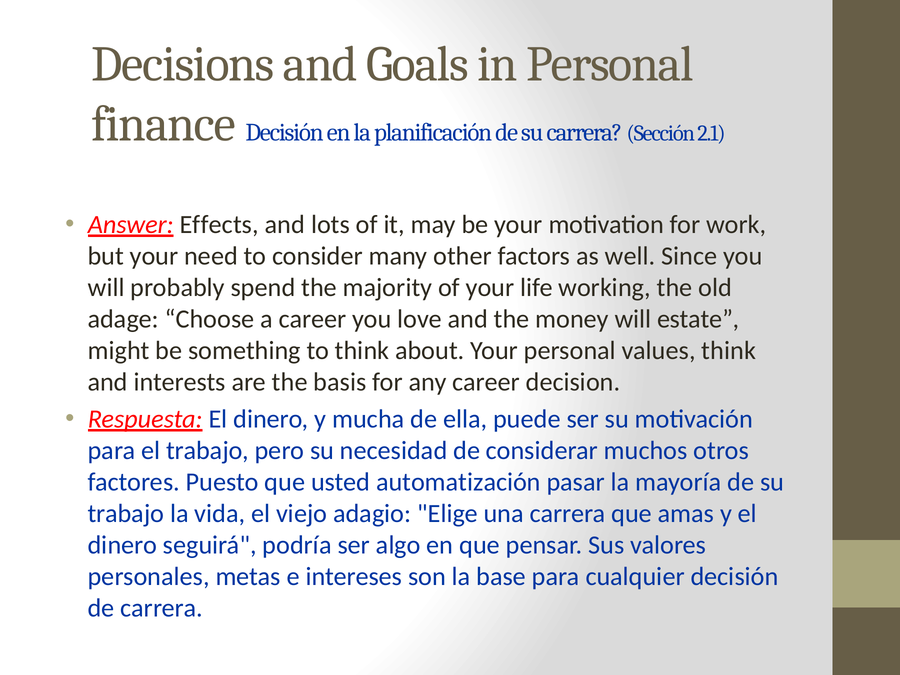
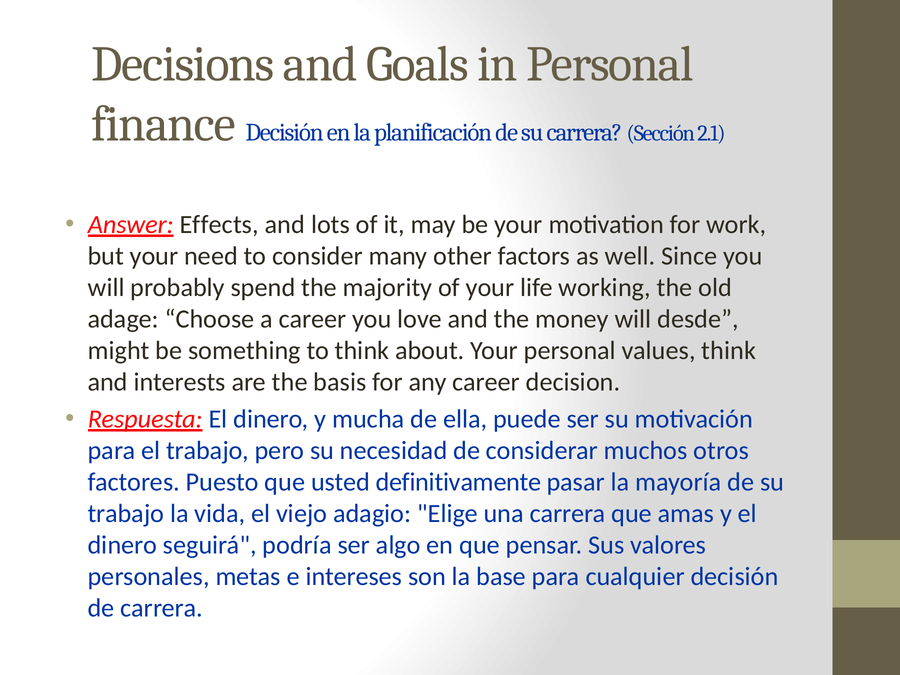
estate: estate -> desde (698, 319)
automatización: automatización -> definitivamente (459, 482)
